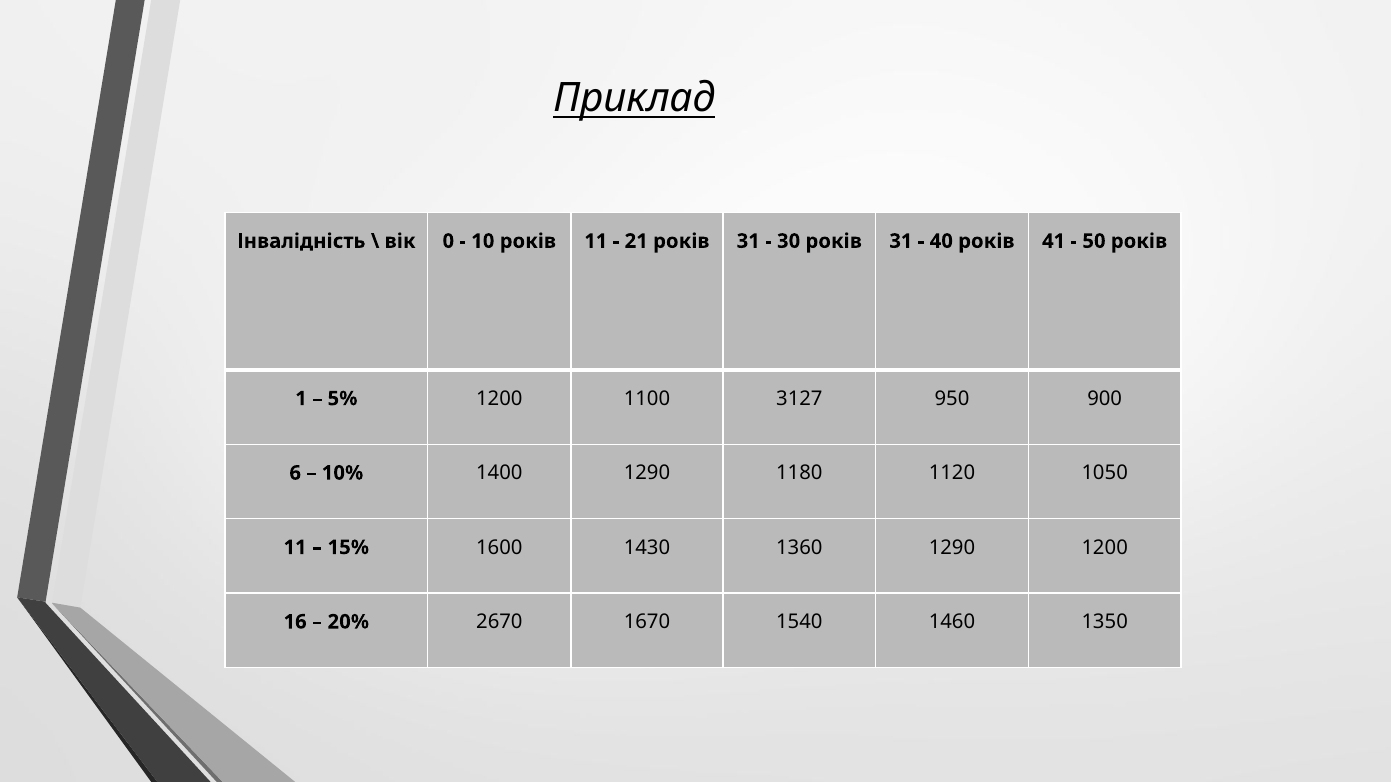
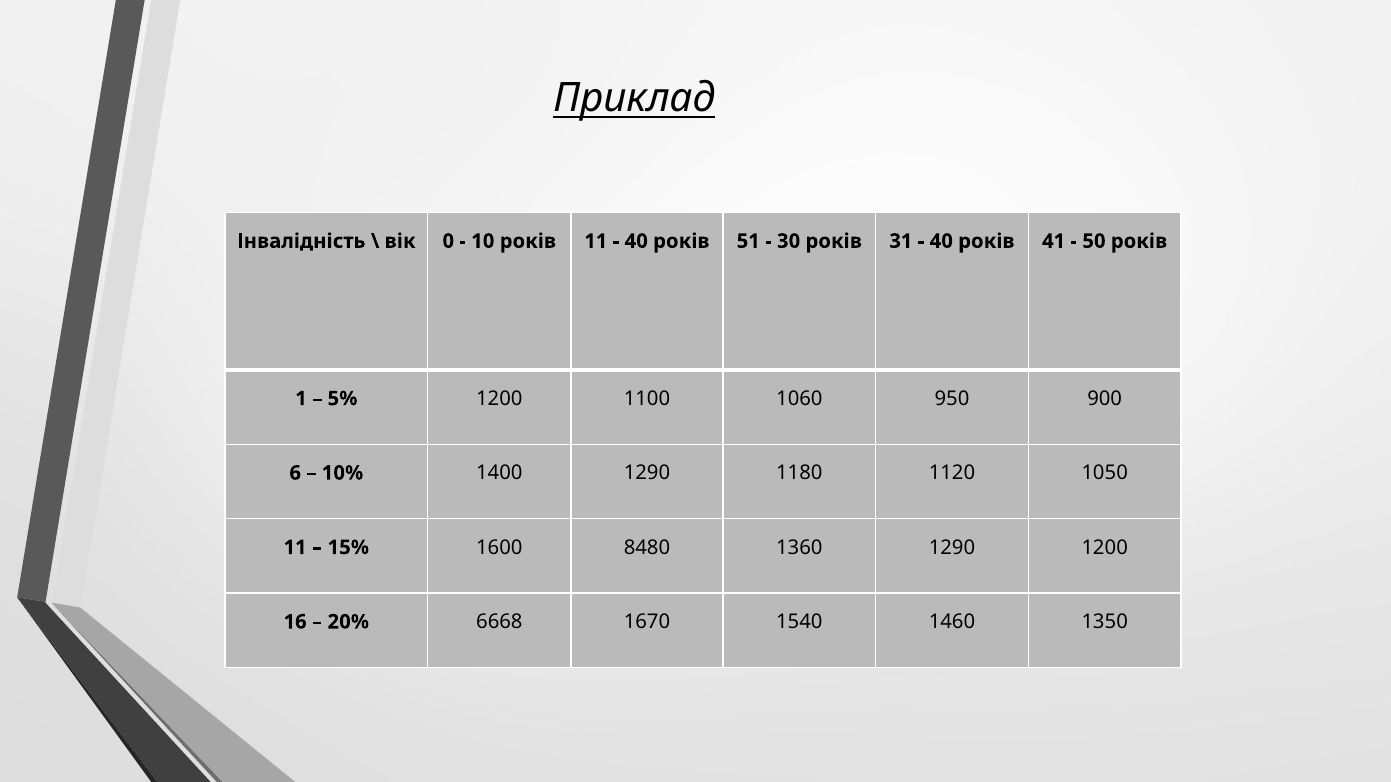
21: 21 -> 40 (636, 241)
31: 31 -> 51 (748, 241)
3127: 3127 -> 1060 (799, 399)
1430: 1430 -> 8480 (647, 548)
2670: 2670 -> 6668 (499, 622)
